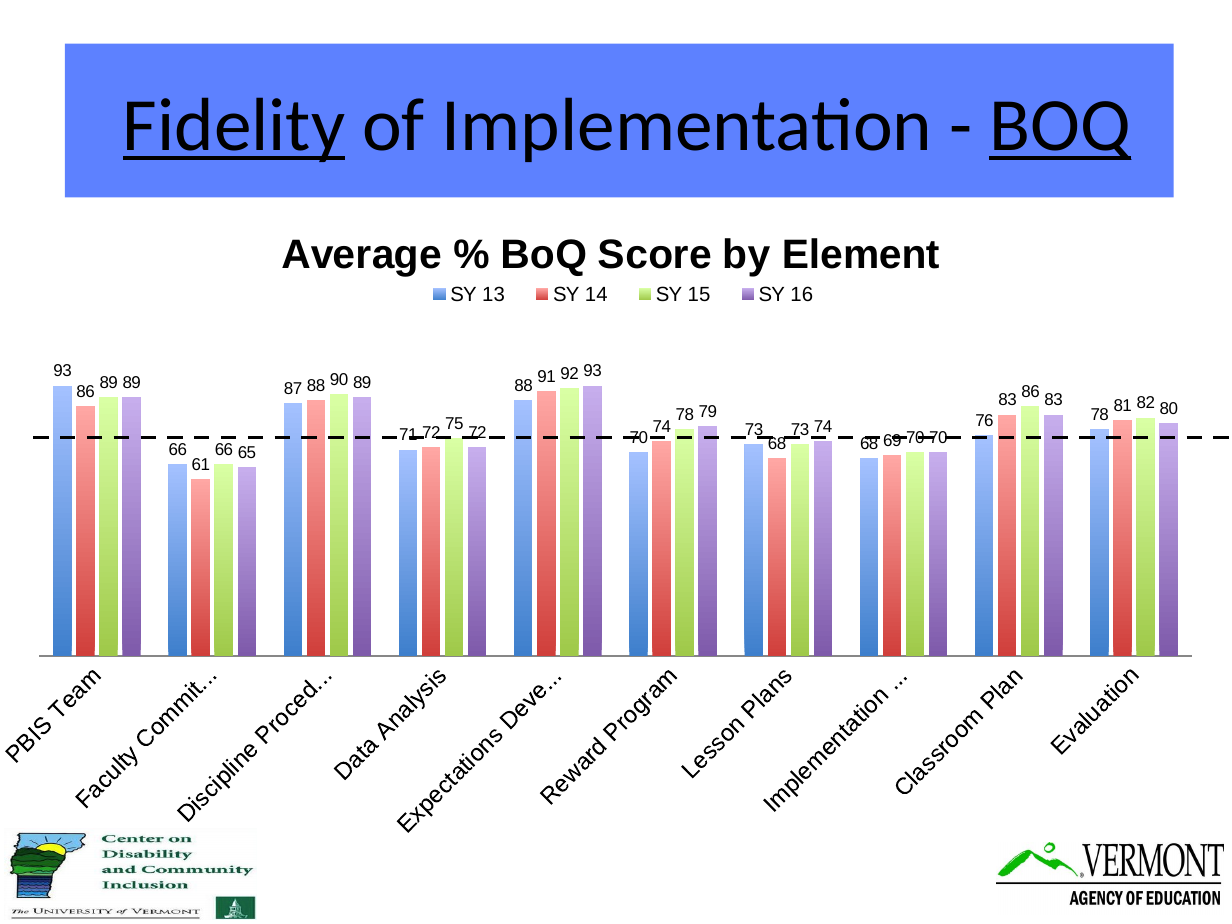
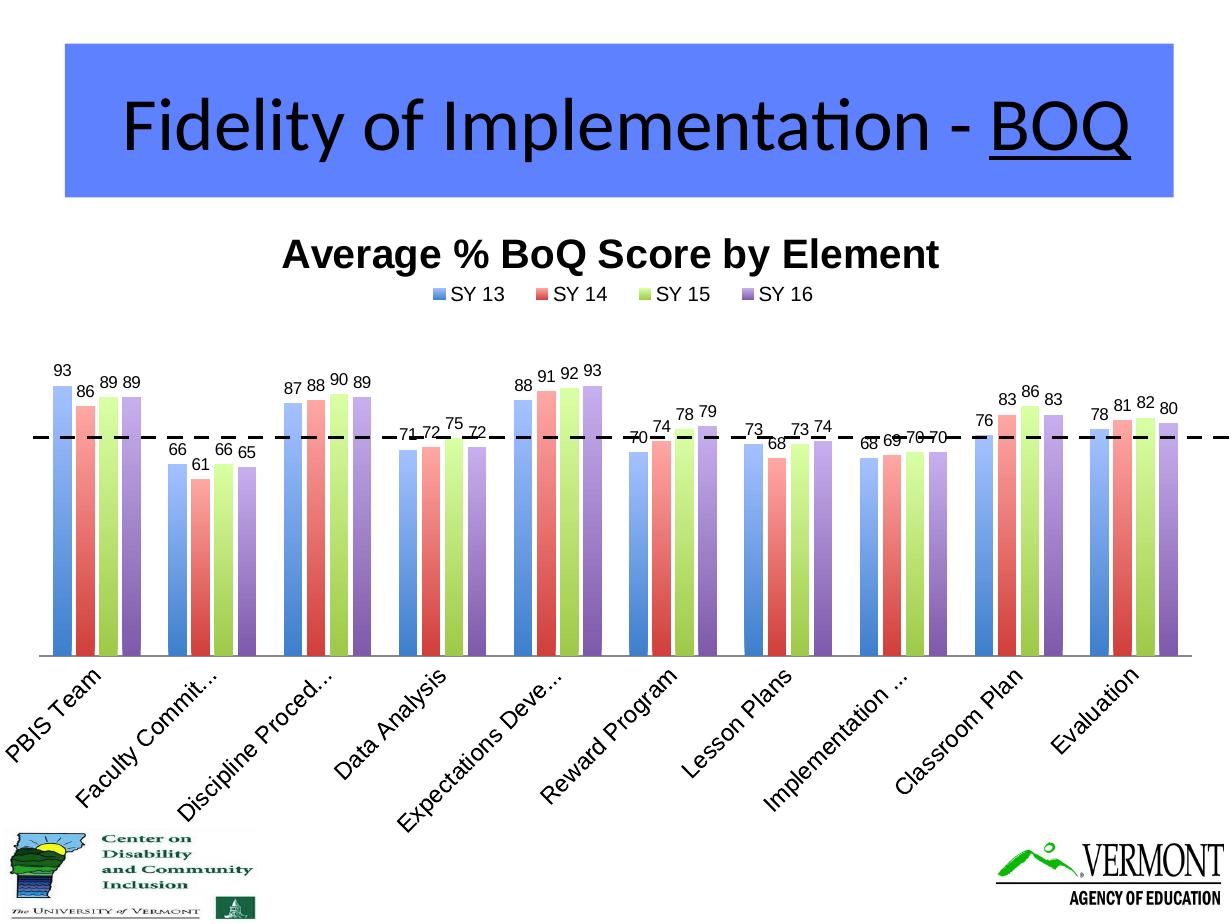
Fidelity underline: present -> none (234, 126)
